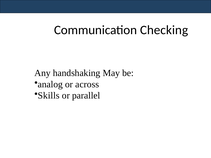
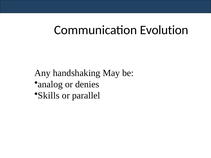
Checking: Checking -> Evolution (164, 30)
across: across -> denies (87, 84)
